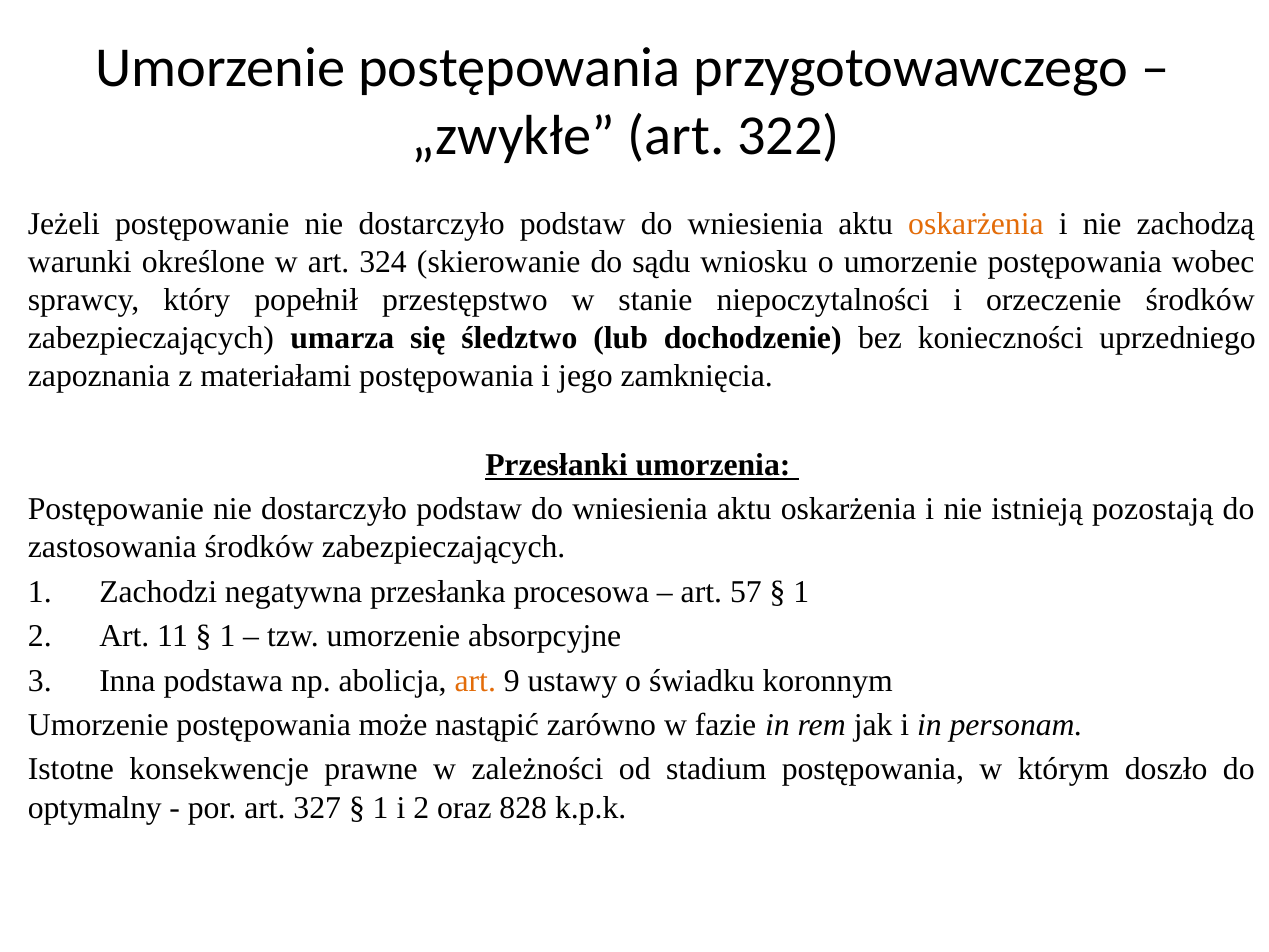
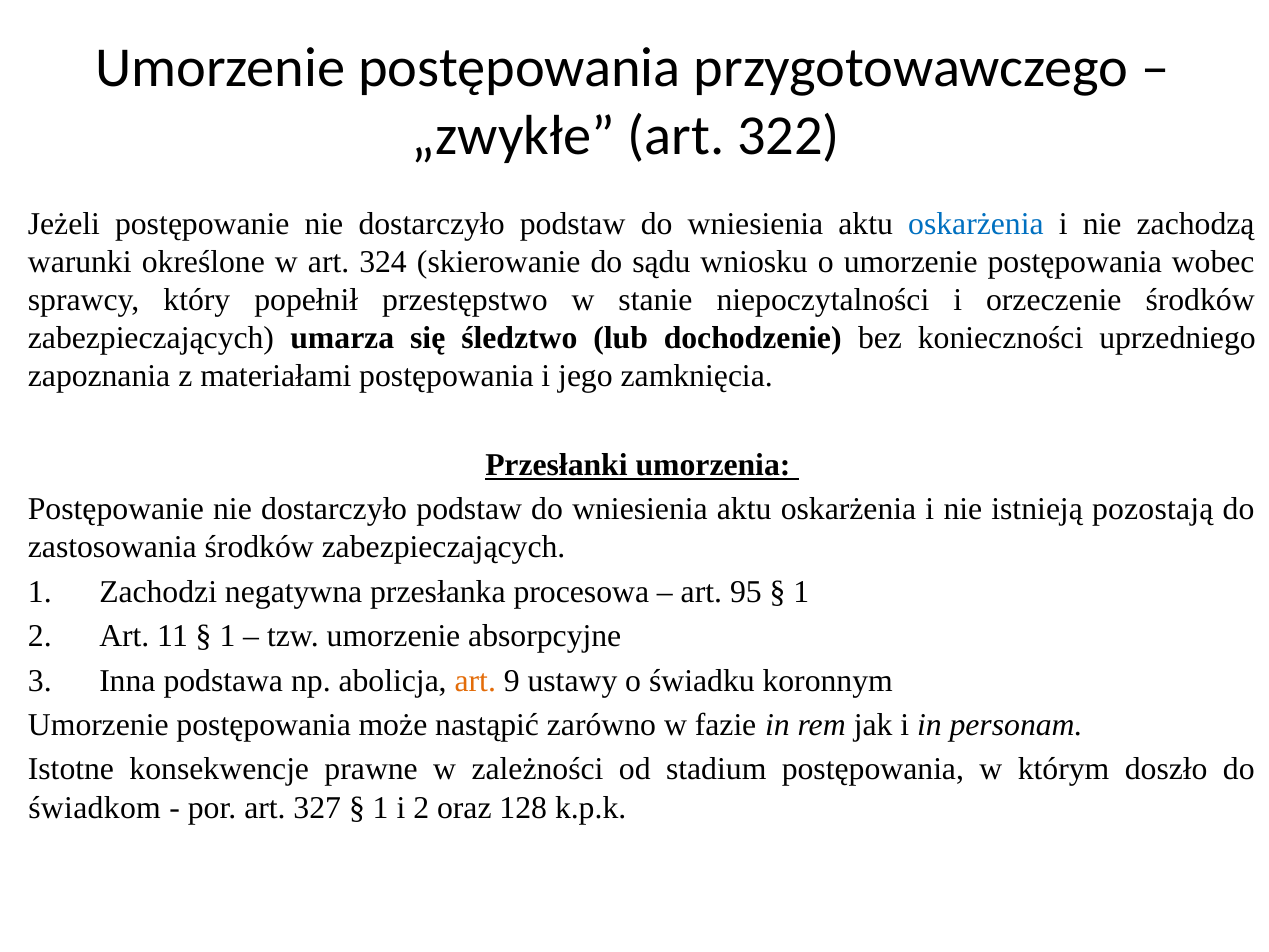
oskarżenia colour: orange -> blue (976, 224)
57: 57 -> 95 (746, 592)
optymalny: optymalny -> świadkom (95, 807)
828: 828 -> 128 (523, 807)
